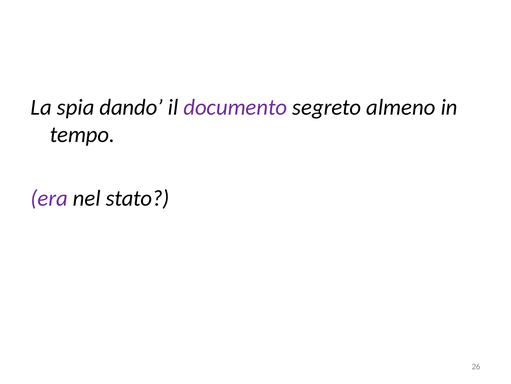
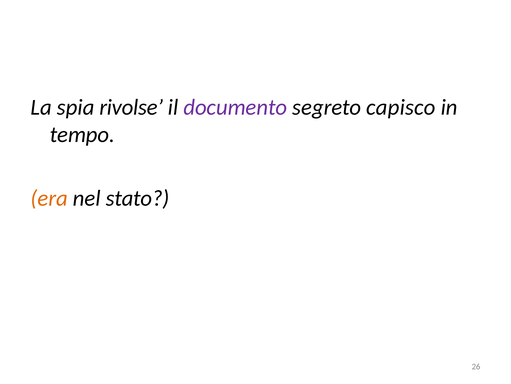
dando: dando -> rivolse (131, 107)
almeno: almeno -> capisco (401, 107)
era colour: purple -> orange (49, 198)
